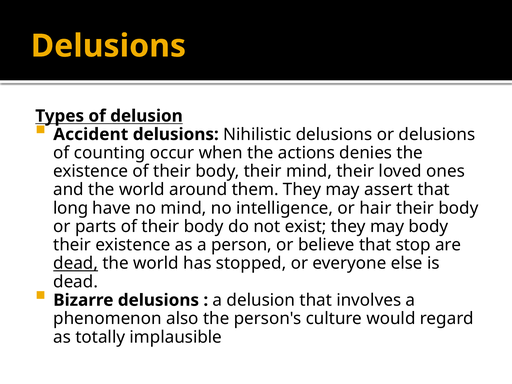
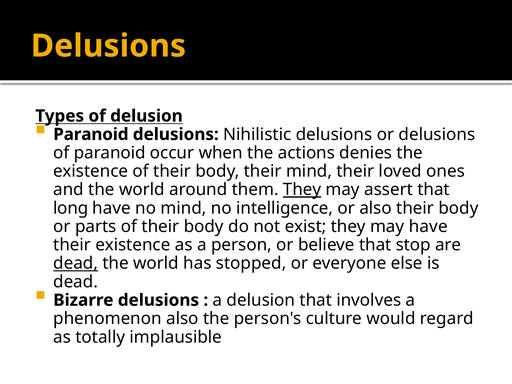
Accident: Accident -> Paranoid (91, 134)
of counting: counting -> paranoid (110, 153)
They underline: none -> present (302, 190)
or hair: hair -> also (376, 208)
may body: body -> have (428, 226)
